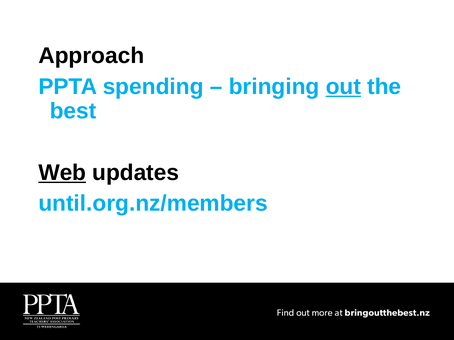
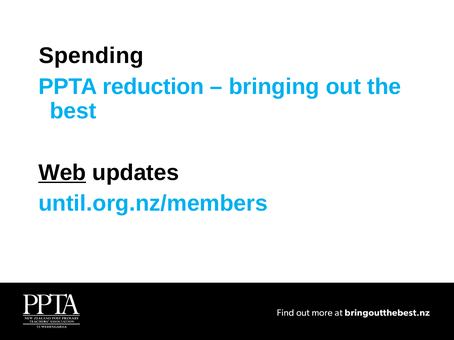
Approach: Approach -> Spending (91, 56)
spending: spending -> reduction (153, 87)
out underline: present -> none (343, 87)
